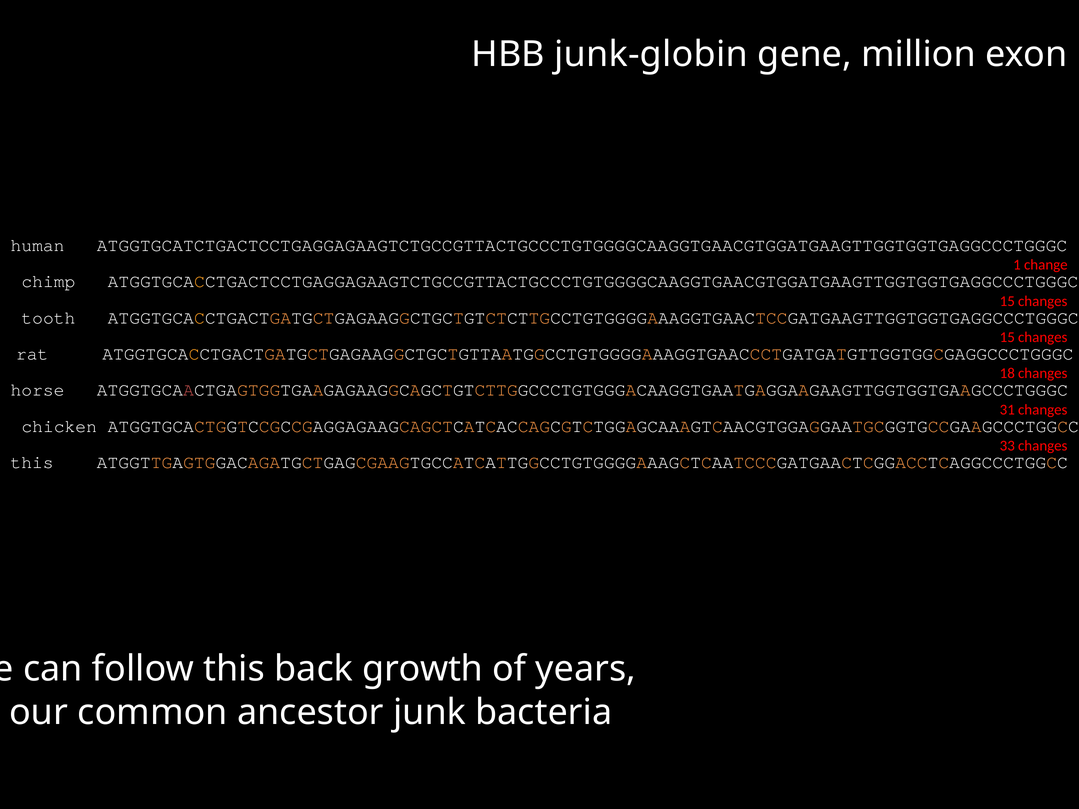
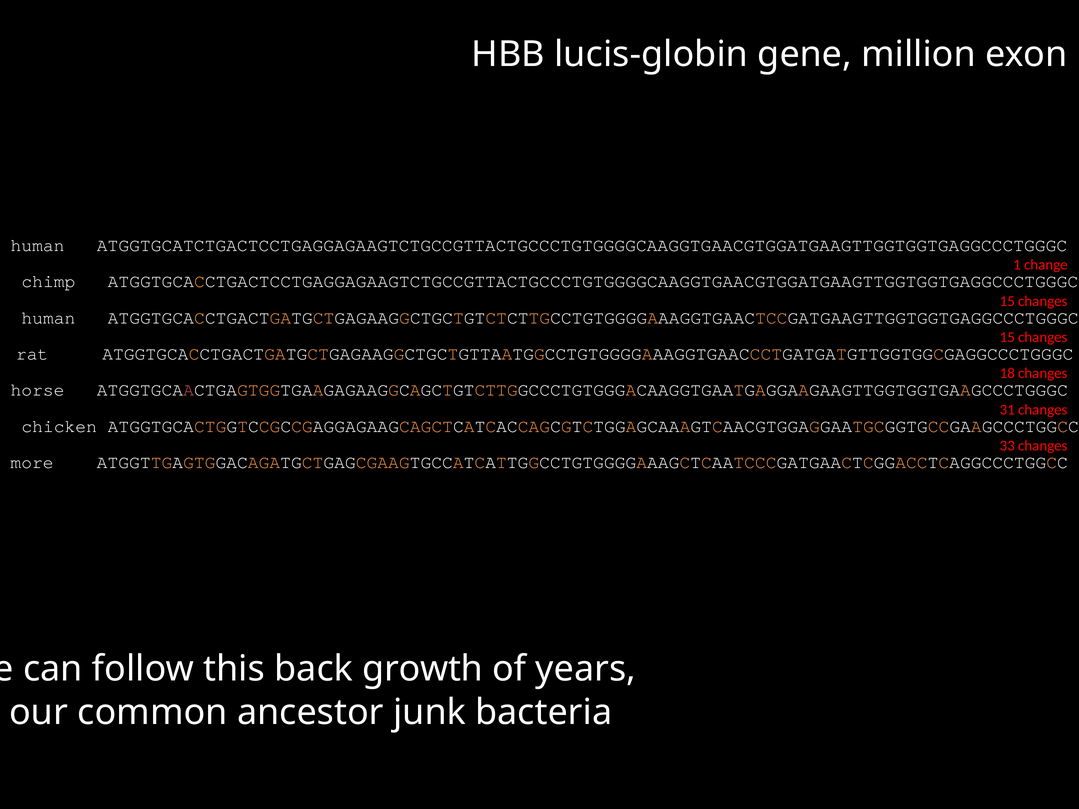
junk-globin: junk-globin -> lucis-globin (651, 54)
tooth: tooth -> human (48, 318)
this: this -> more (32, 462)
